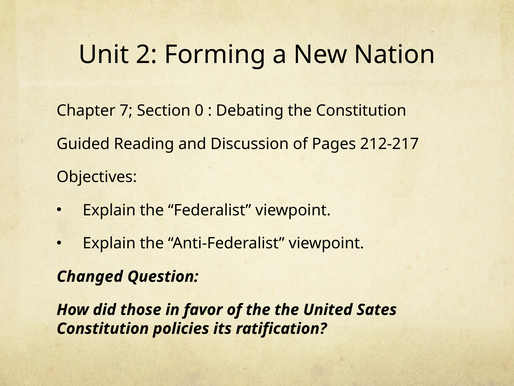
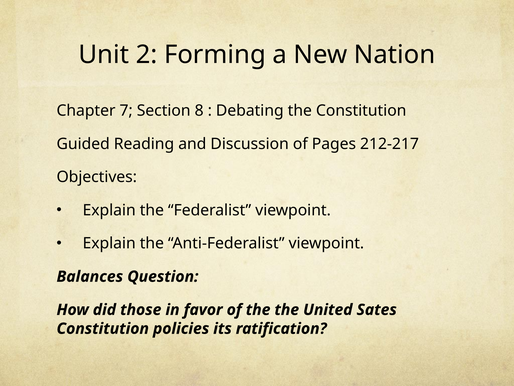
0: 0 -> 8 (199, 111)
Changed: Changed -> Balances (90, 276)
